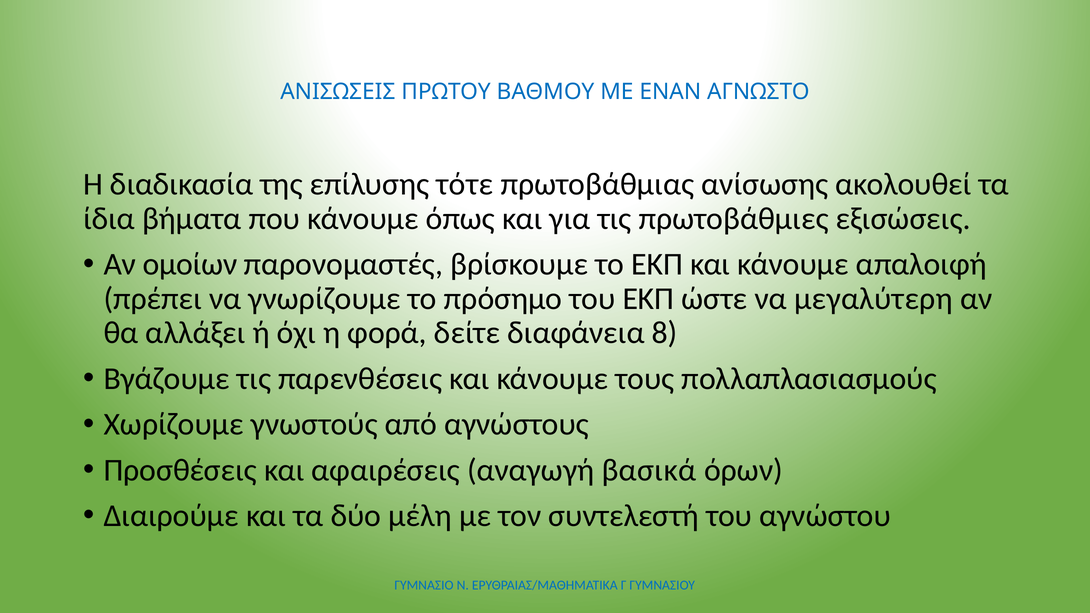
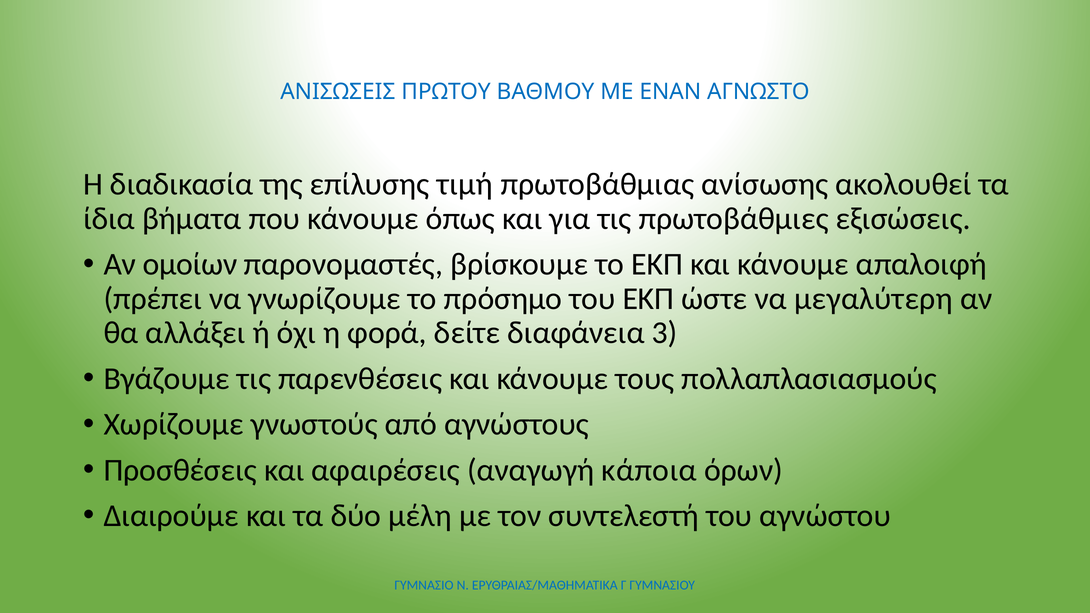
τότε: τότε -> τιμή (465, 184)
8: 8 -> 3 (665, 333)
βασικά: βασικά -> κάποια (649, 470)
